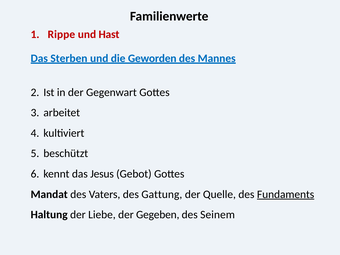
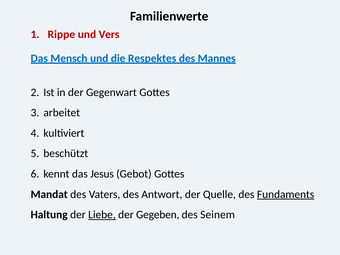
Hast: Hast -> Vers (109, 34)
Sterben: Sterben -> Mensch (69, 58)
Geworden: Geworden -> Respektes (152, 58)
Gattung: Gattung -> Antwort (162, 194)
Liebe underline: none -> present (102, 215)
